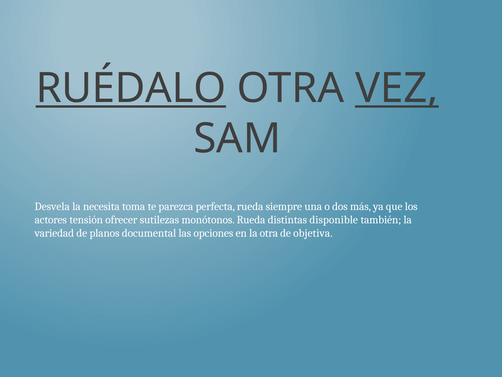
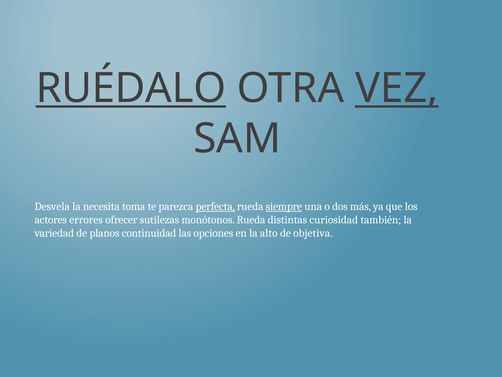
perfecta underline: none -> present (215, 206)
siempre underline: none -> present (284, 206)
tensión: tensión -> errores (86, 220)
disponible: disponible -> curiosidad (334, 220)
documental: documental -> continuidad (149, 233)
la otra: otra -> alto (269, 233)
